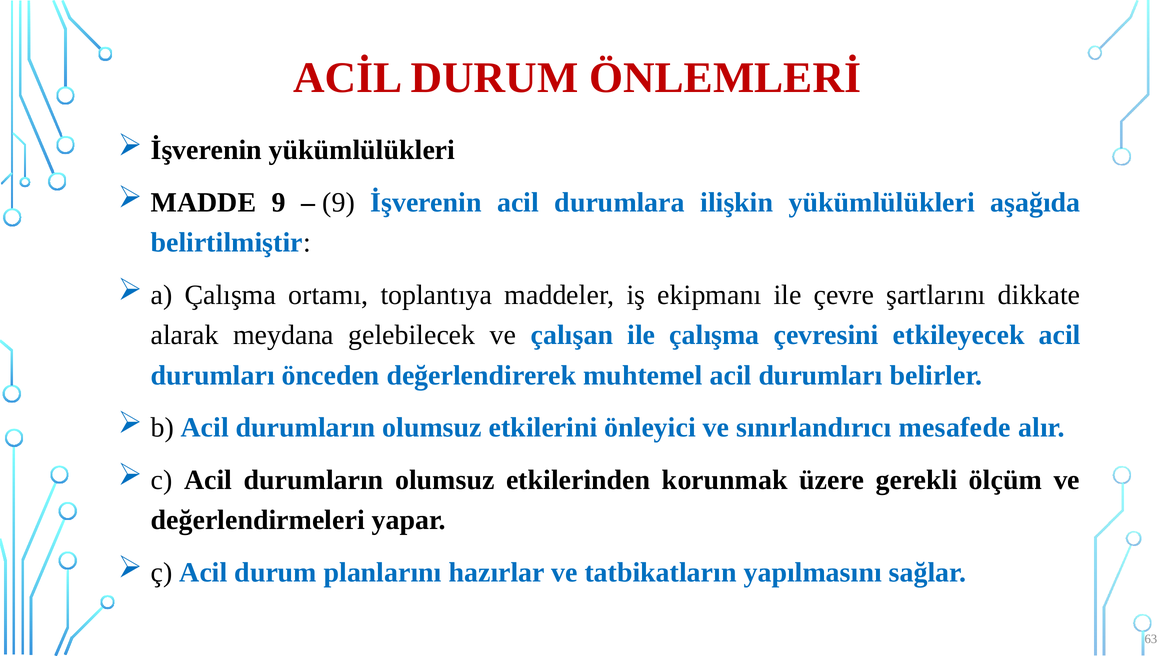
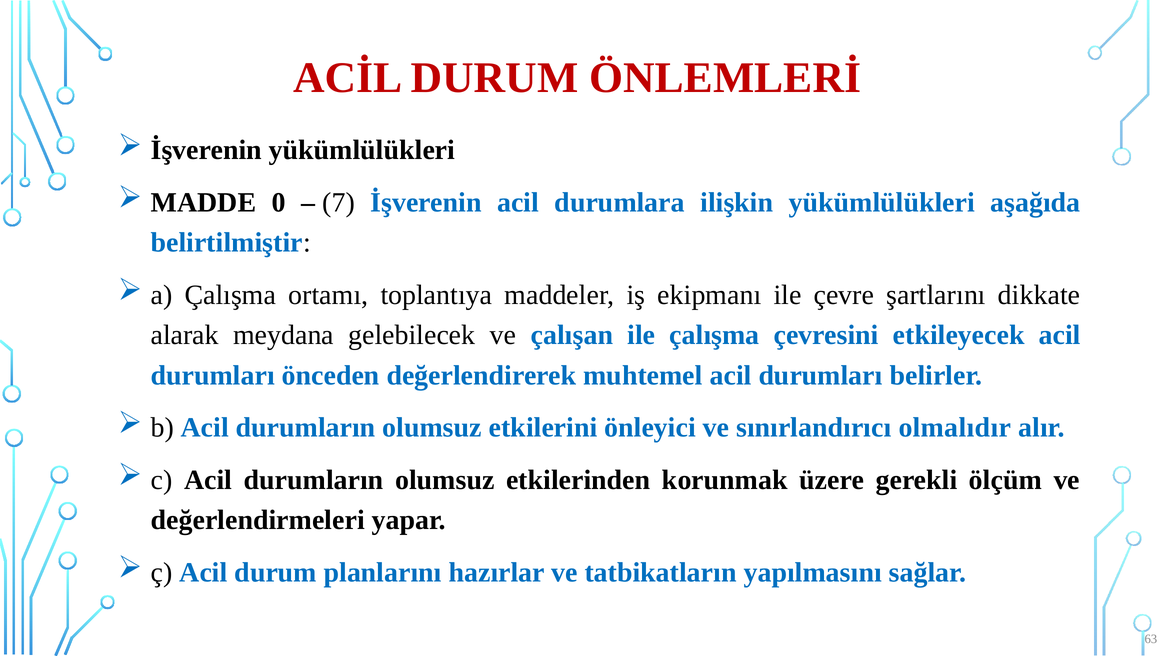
MADDE 9: 9 -> 0 (279, 202)
9: 9 -> 7 (339, 202)
mesafede: mesafede -> olmalıdır (955, 428)
